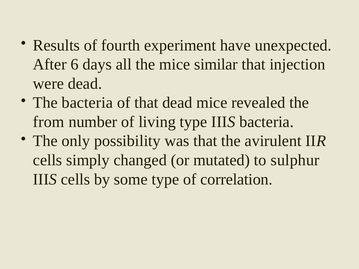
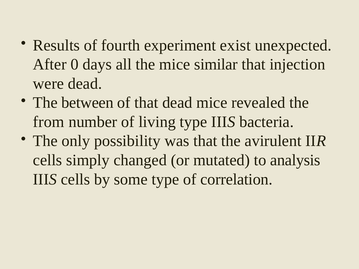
have: have -> exist (235, 45)
6: 6 -> 0 (75, 65)
The bacteria: bacteria -> between (87, 103)
sulphur: sulphur -> analysis (295, 160)
